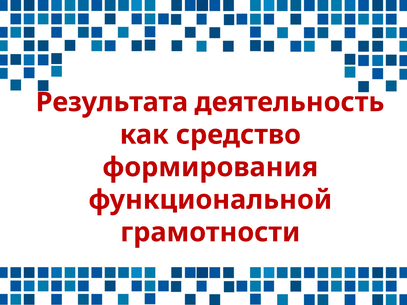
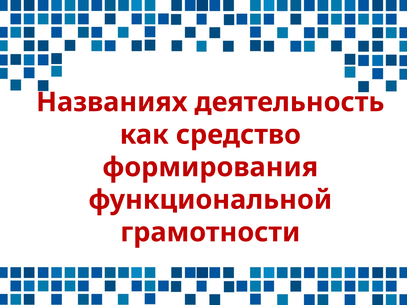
Результата: Результата -> Названиях (112, 102)
